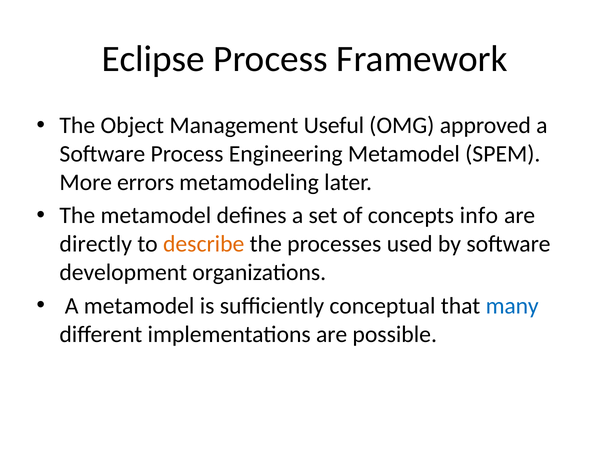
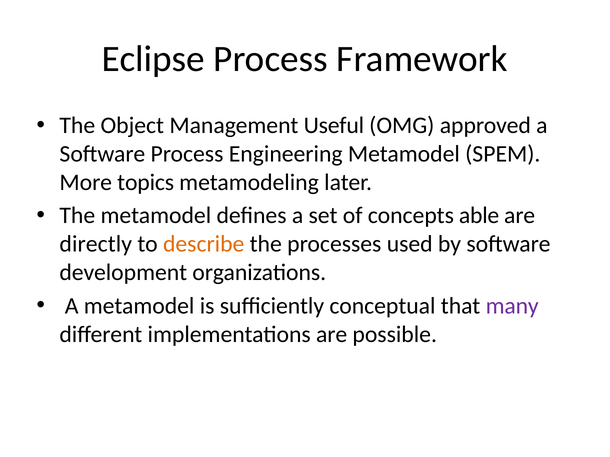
errors: errors -> topics (146, 183)
info: info -> able (479, 216)
many colour: blue -> purple (512, 306)
